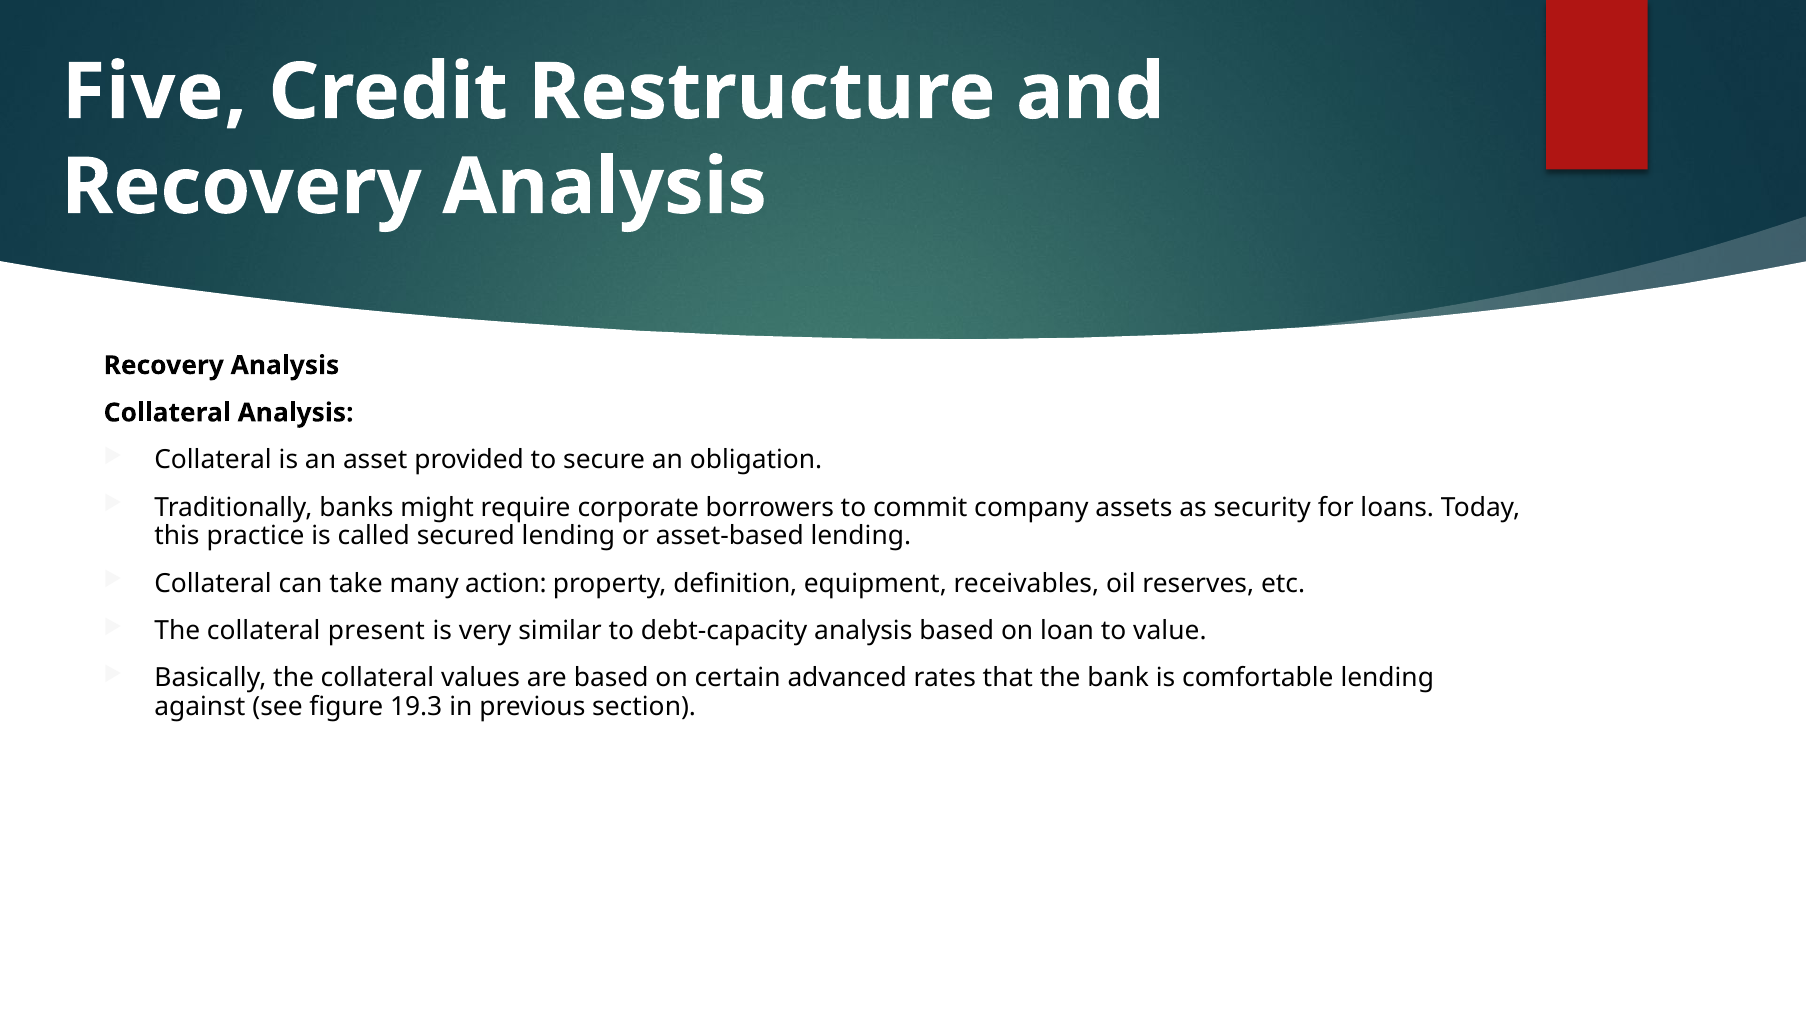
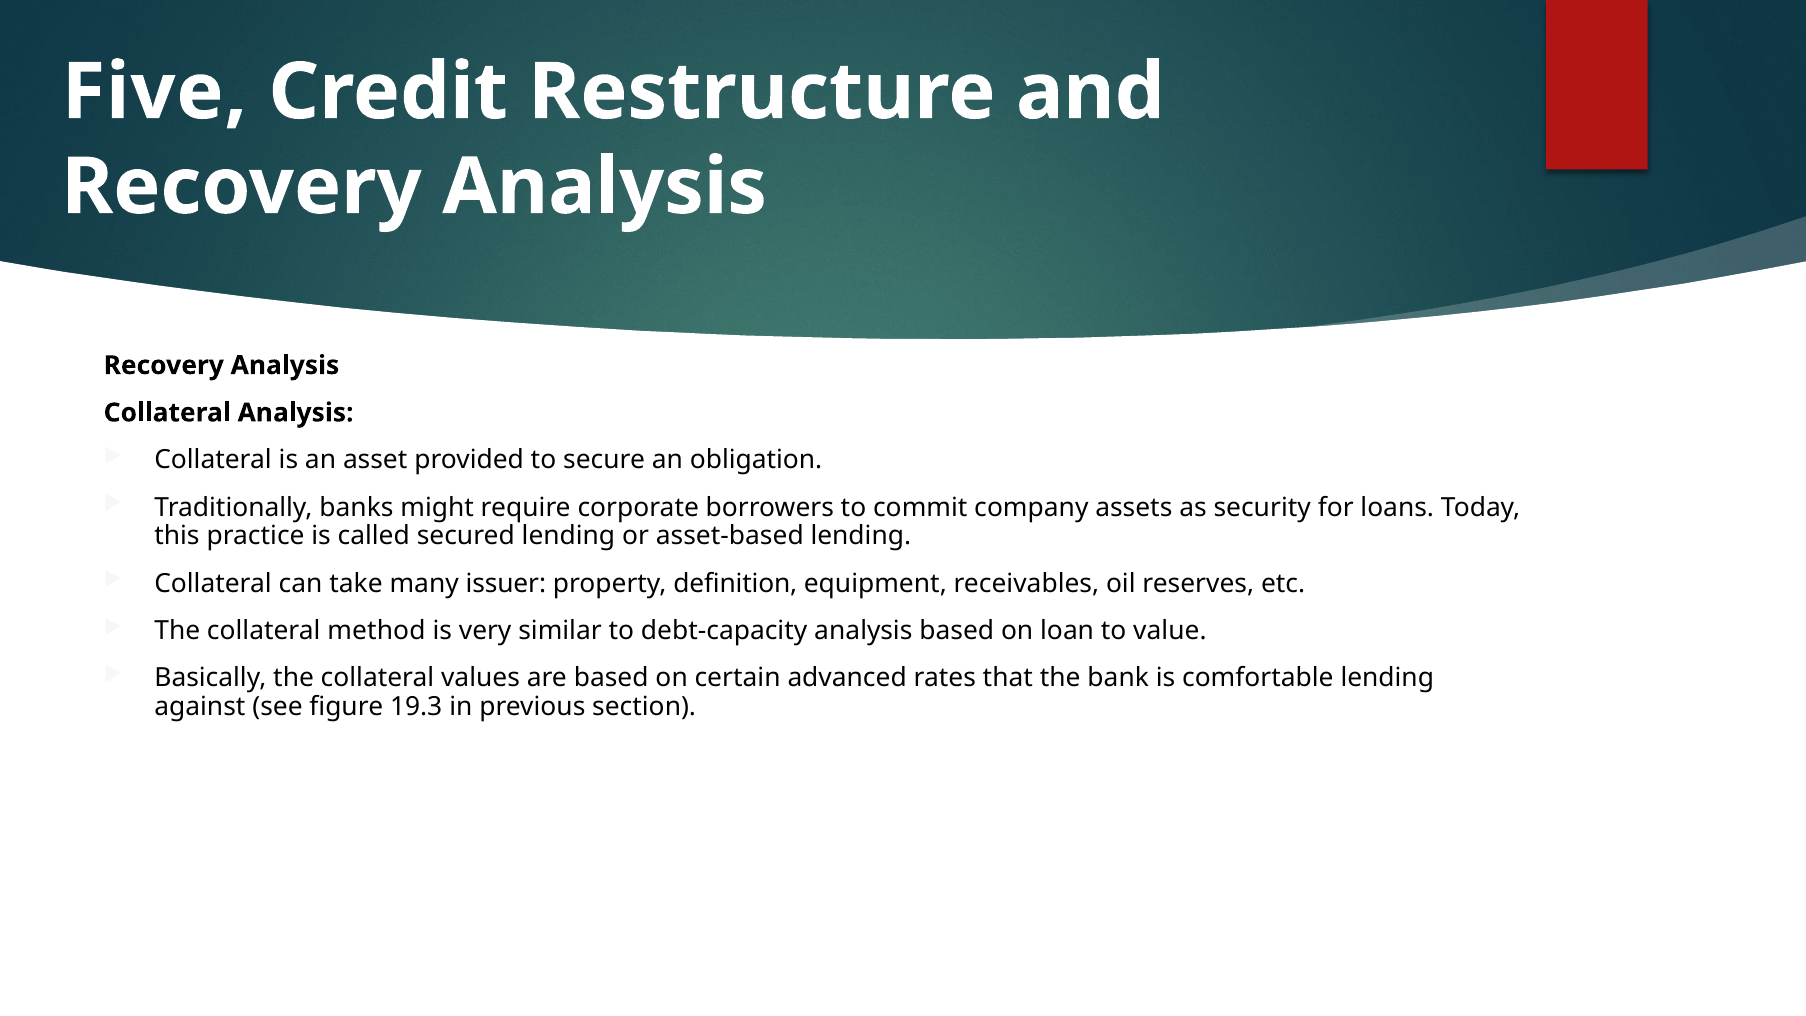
action: action -> issuer (506, 583)
present: present -> method (376, 631)
